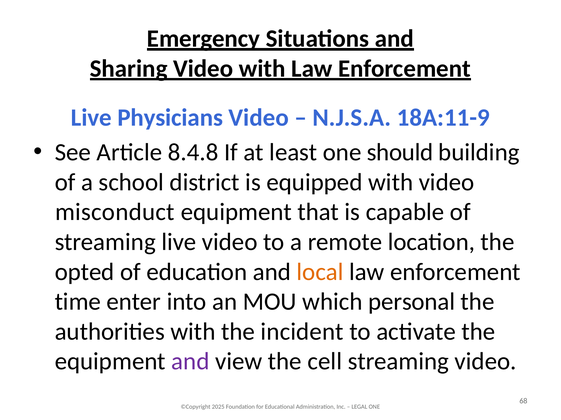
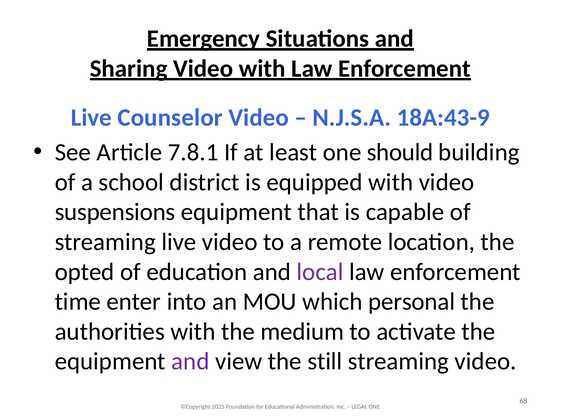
Physicians: Physicians -> Counselor (170, 118)
18A:11-9: 18A:11-9 -> 18A:43-9 (443, 118)
8.4.8: 8.4.8 -> 7.8.1 (193, 153)
misconduct: misconduct -> suspensions (115, 212)
local colour: orange -> purple (320, 272)
incident: incident -> medium (302, 332)
cell: cell -> still (325, 362)
